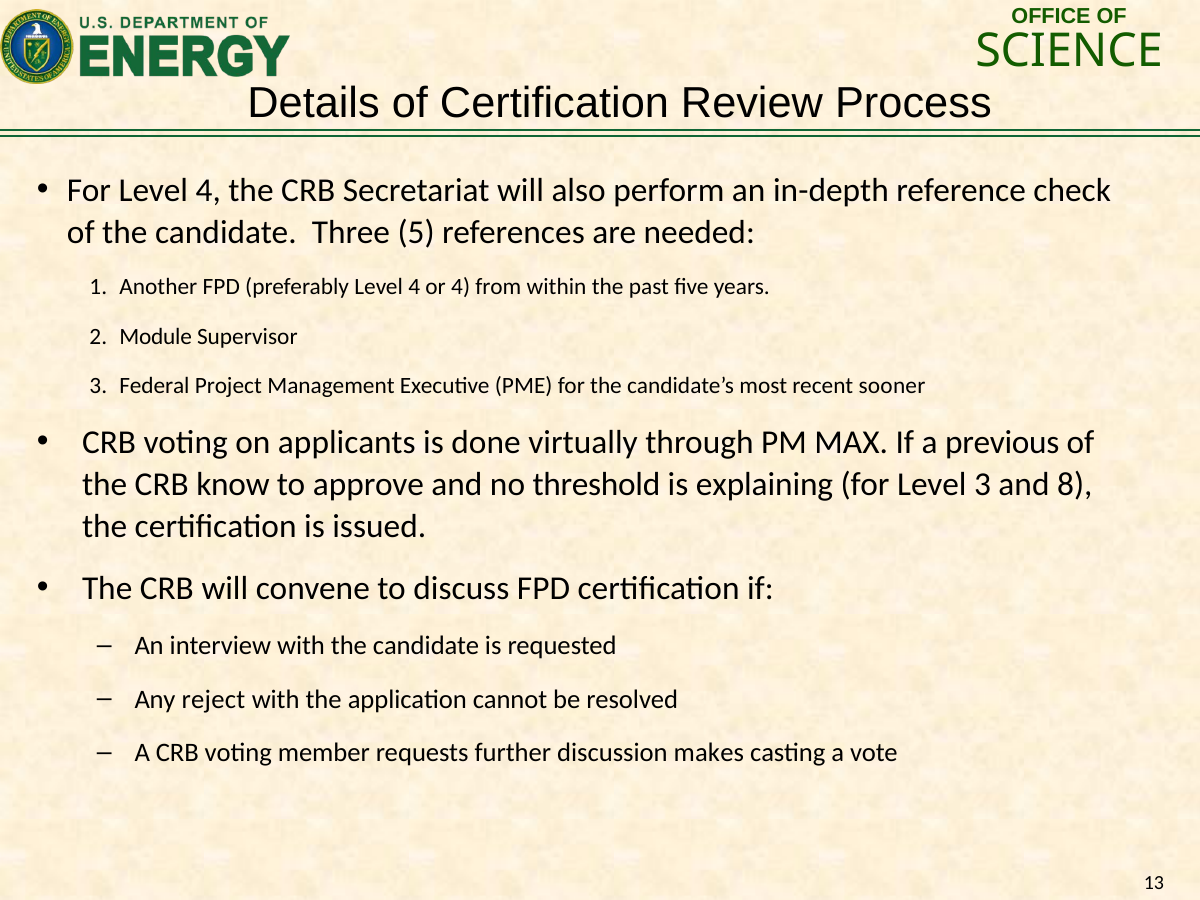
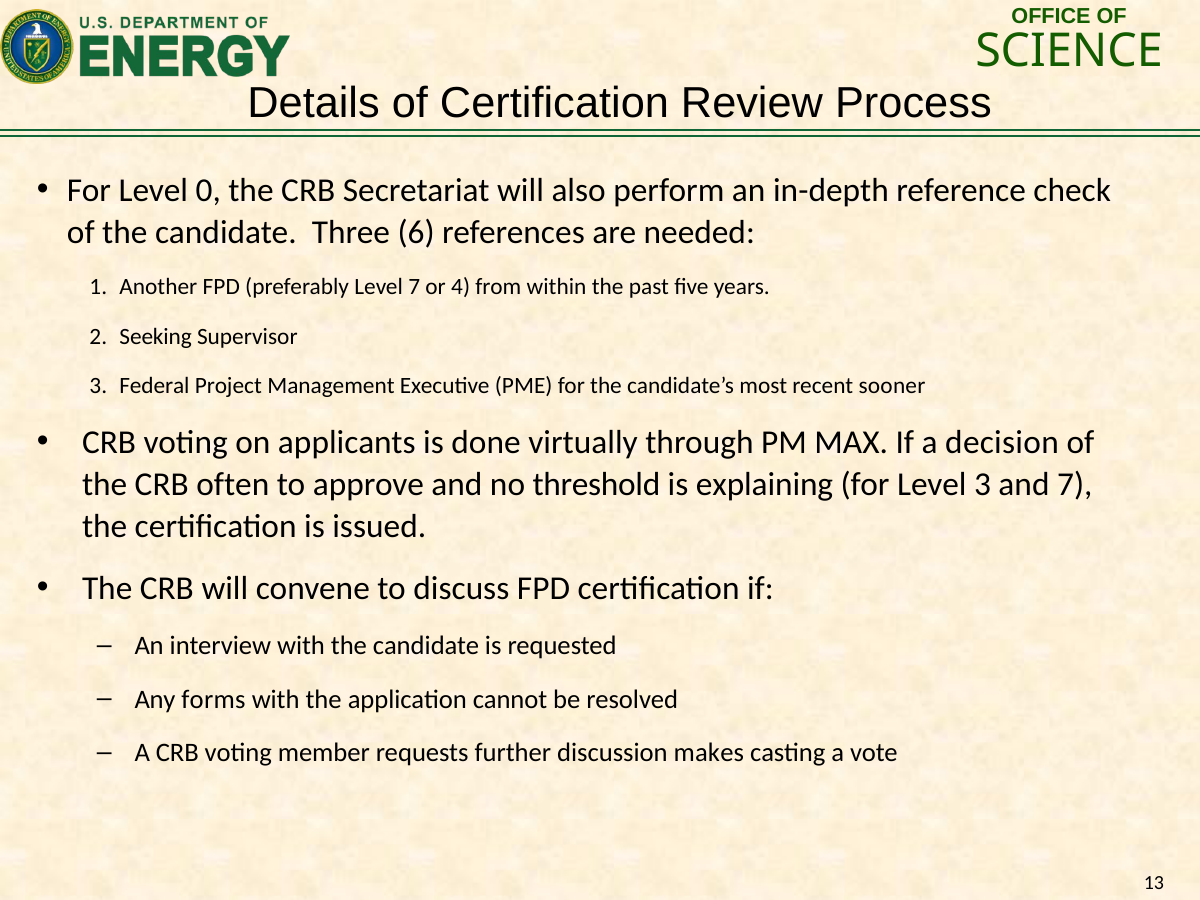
For Level 4: 4 -> 0 (208, 190)
5: 5 -> 6 (416, 232)
preferably Level 4: 4 -> 7 (414, 287)
Module: Module -> Seeking (156, 336)
previous: previous -> decision (1002, 443)
know: know -> often (233, 485)
and 8: 8 -> 7 (1075, 485)
reject: reject -> forms (213, 699)
